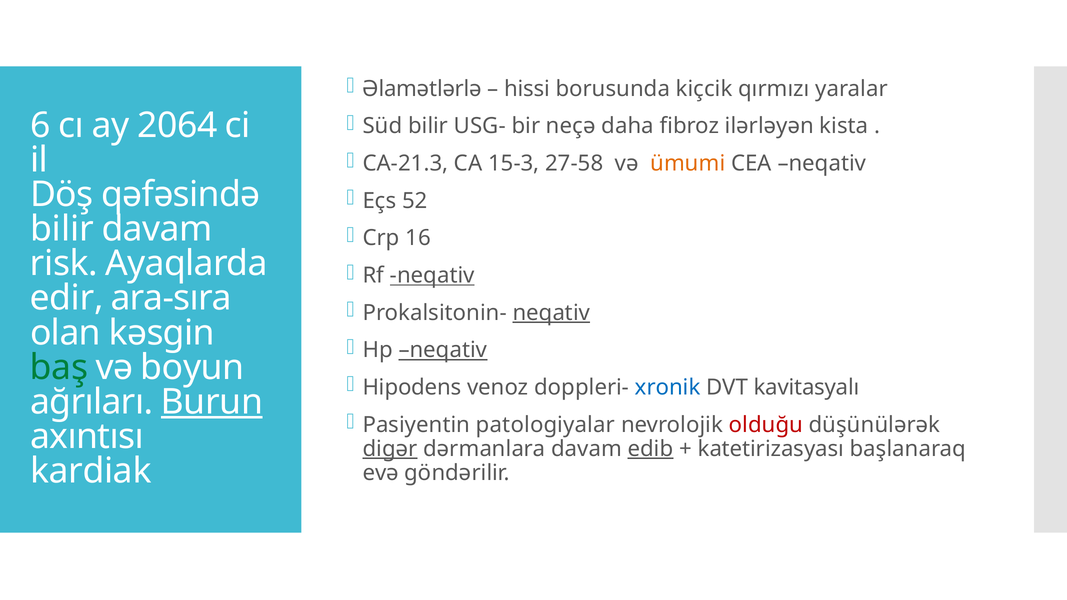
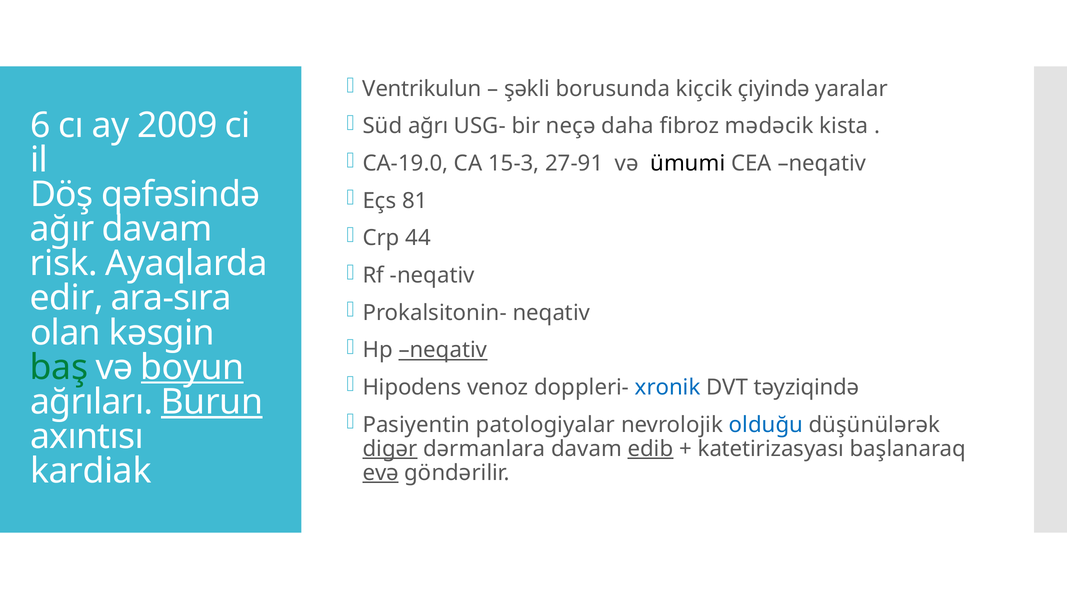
Əlamətlərlə: Əlamətlərlə -> Ventrikulun (422, 89)
hissi: hissi -> şəkli (527, 89)
qırmızı: qırmızı -> çiyində (774, 89)
Süd bilir: bilir -> ağrı (428, 126)
ilərləyən: ilərləyən -> mədəcik (769, 126)
2064: 2064 -> 2009 (177, 125)
CA-21.3: CA-21.3 -> CA-19.0 (405, 164)
27-58: 27-58 -> 27-91 (574, 164)
ümumi colour: orange -> black (688, 164)
52: 52 -> 81 (415, 201)
bilir: bilir -> ağır (62, 229)
16: 16 -> 44 (418, 238)
neqativ underline: present -> none (432, 276)
neqativ underline: present -> none (551, 313)
boyun underline: none -> present (192, 367)
kavitasyalı: kavitasyalı -> təyziqində (807, 388)
olduğu colour: red -> blue (766, 425)
evə underline: none -> present (381, 473)
